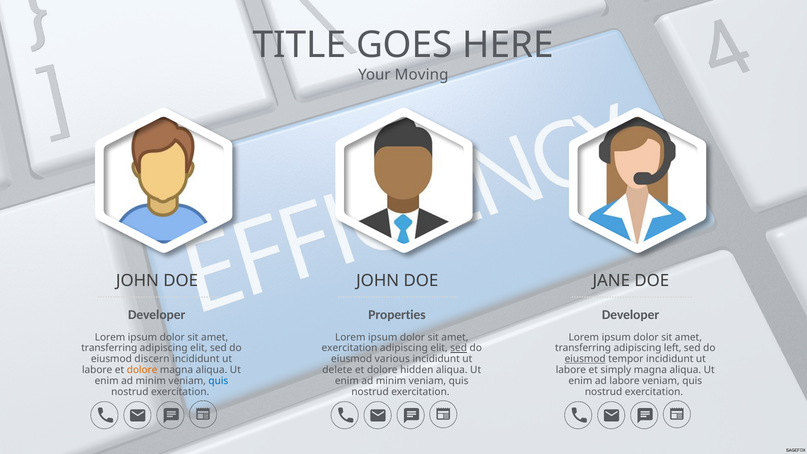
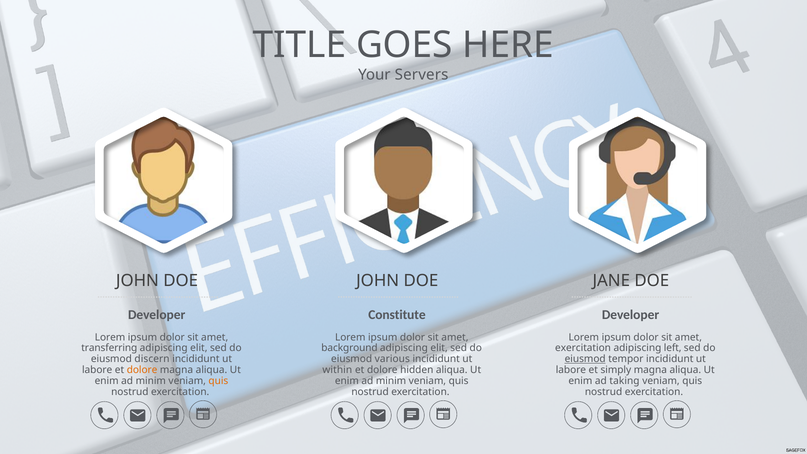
Moving: Moving -> Servers (422, 75)
Properties: Properties -> Constitute (397, 315)
exercitation: exercitation -> background (350, 348)
sed underline: present -> none (459, 348)
transferring: transferring -> exercitation (583, 348)
delete: delete -> within (337, 370)
quis colour: blue -> orange (218, 381)
ad labore: labore -> taking (625, 381)
